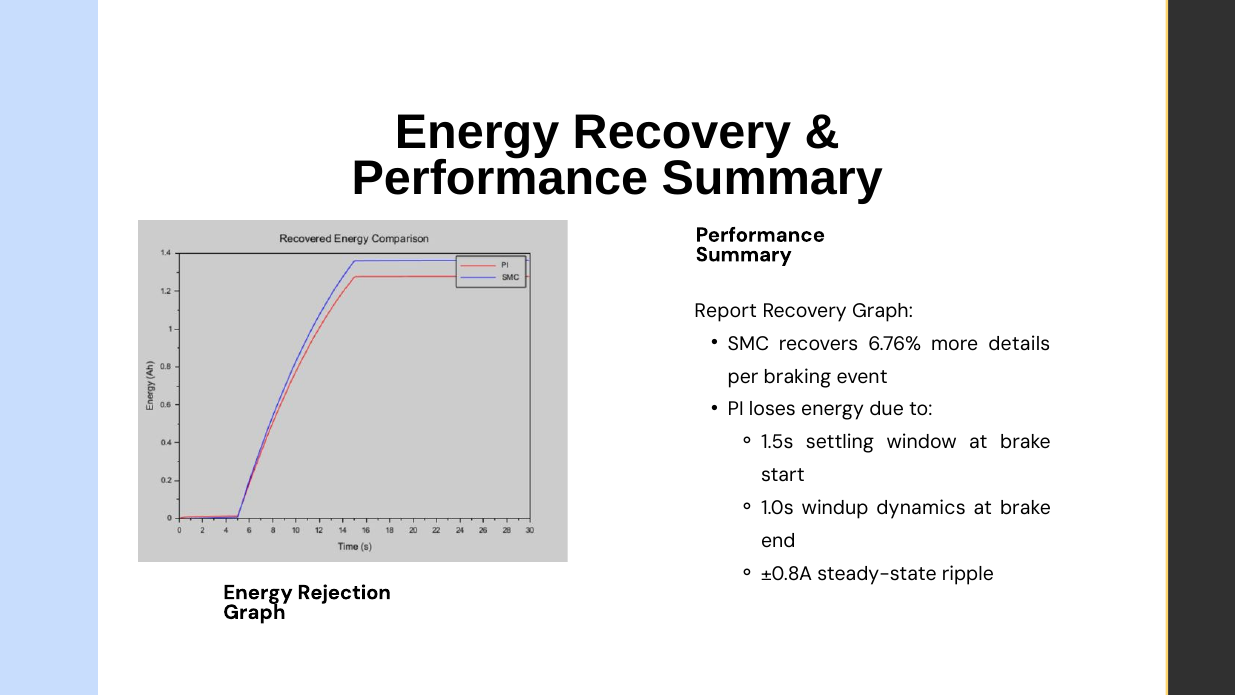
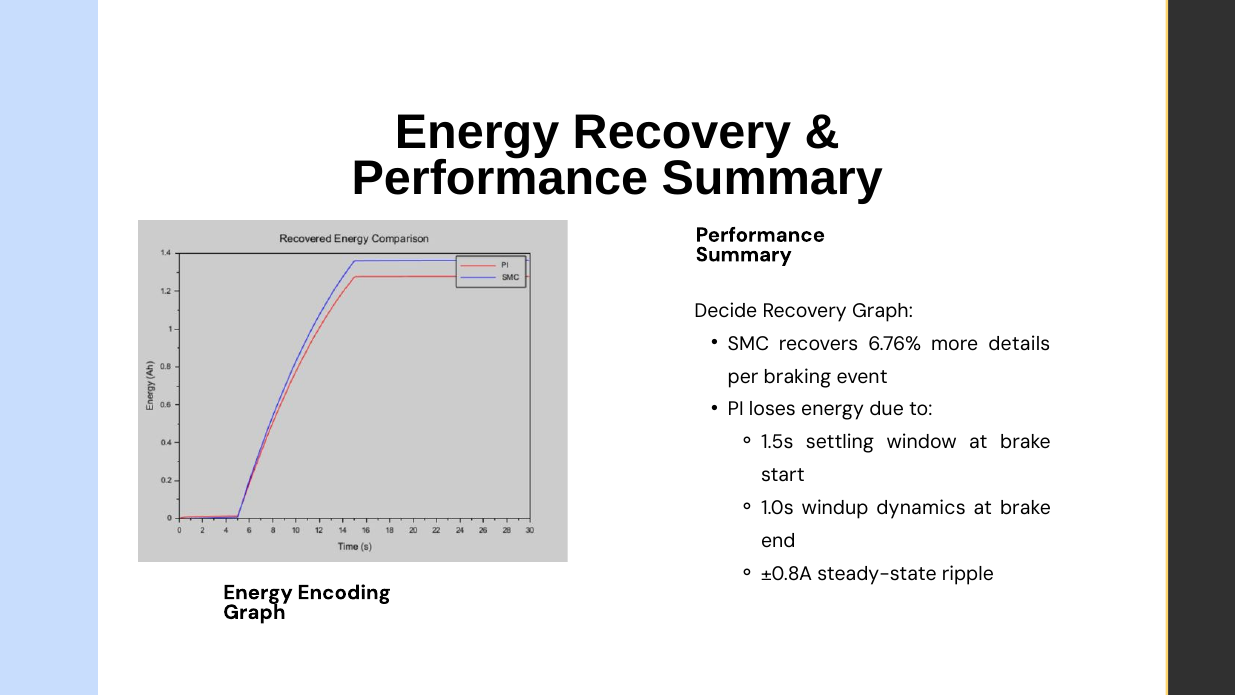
Report: Report -> Decide (726, 311)
Rejection: Rejection -> Encoding (344, 592)
